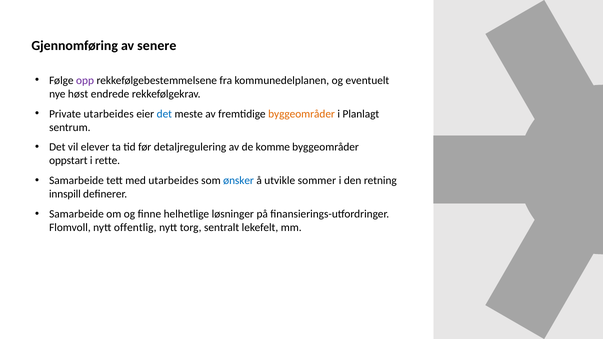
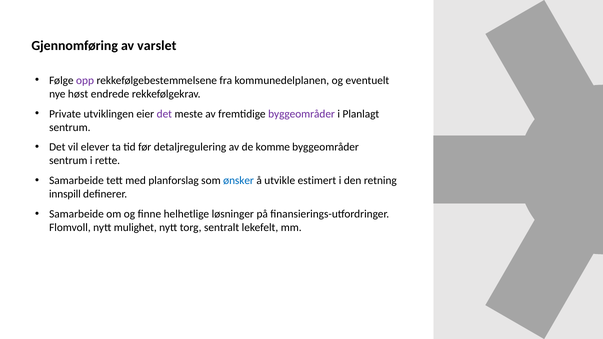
senere: senere -> varslet (157, 46)
Private utarbeides: utarbeides -> utviklingen (109, 114)
det colour: blue -> purple (164, 114)
byggeområder colour: orange -> purple (302, 114)
oppstart: oppstart -> sentrum (68, 161)
med utarbeides: utarbeides -> planforslag (174, 181)
sommer: sommer -> estimert (317, 181)
offentlig: offentlig -> mulighet (135, 228)
